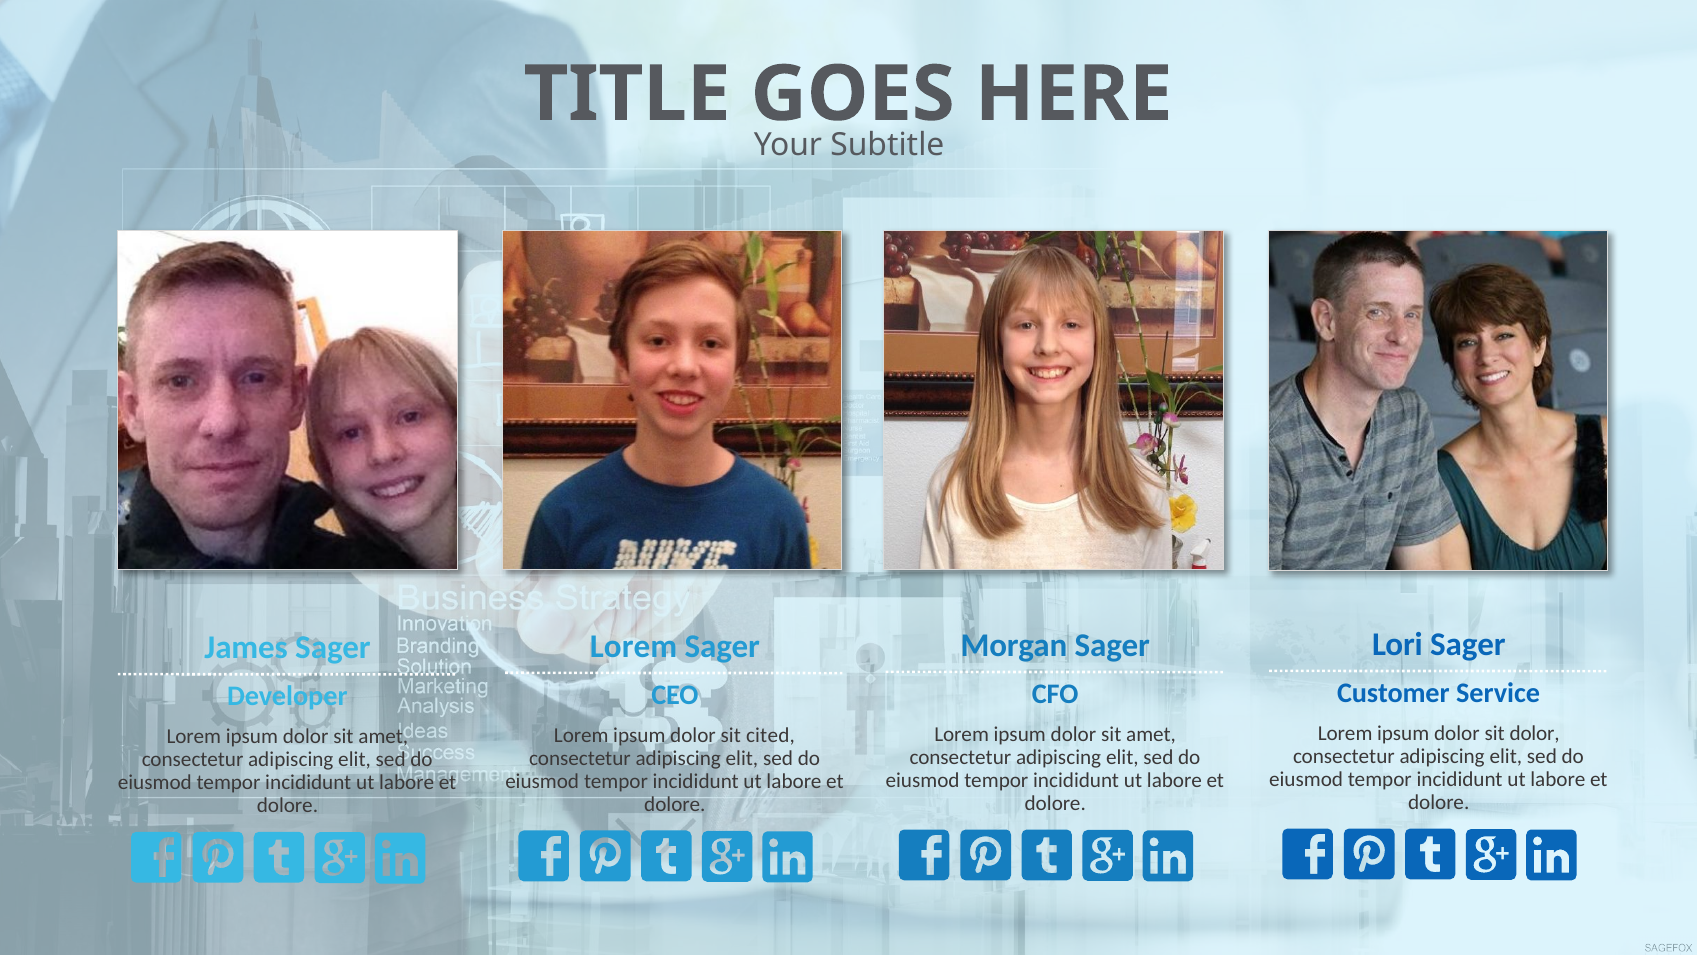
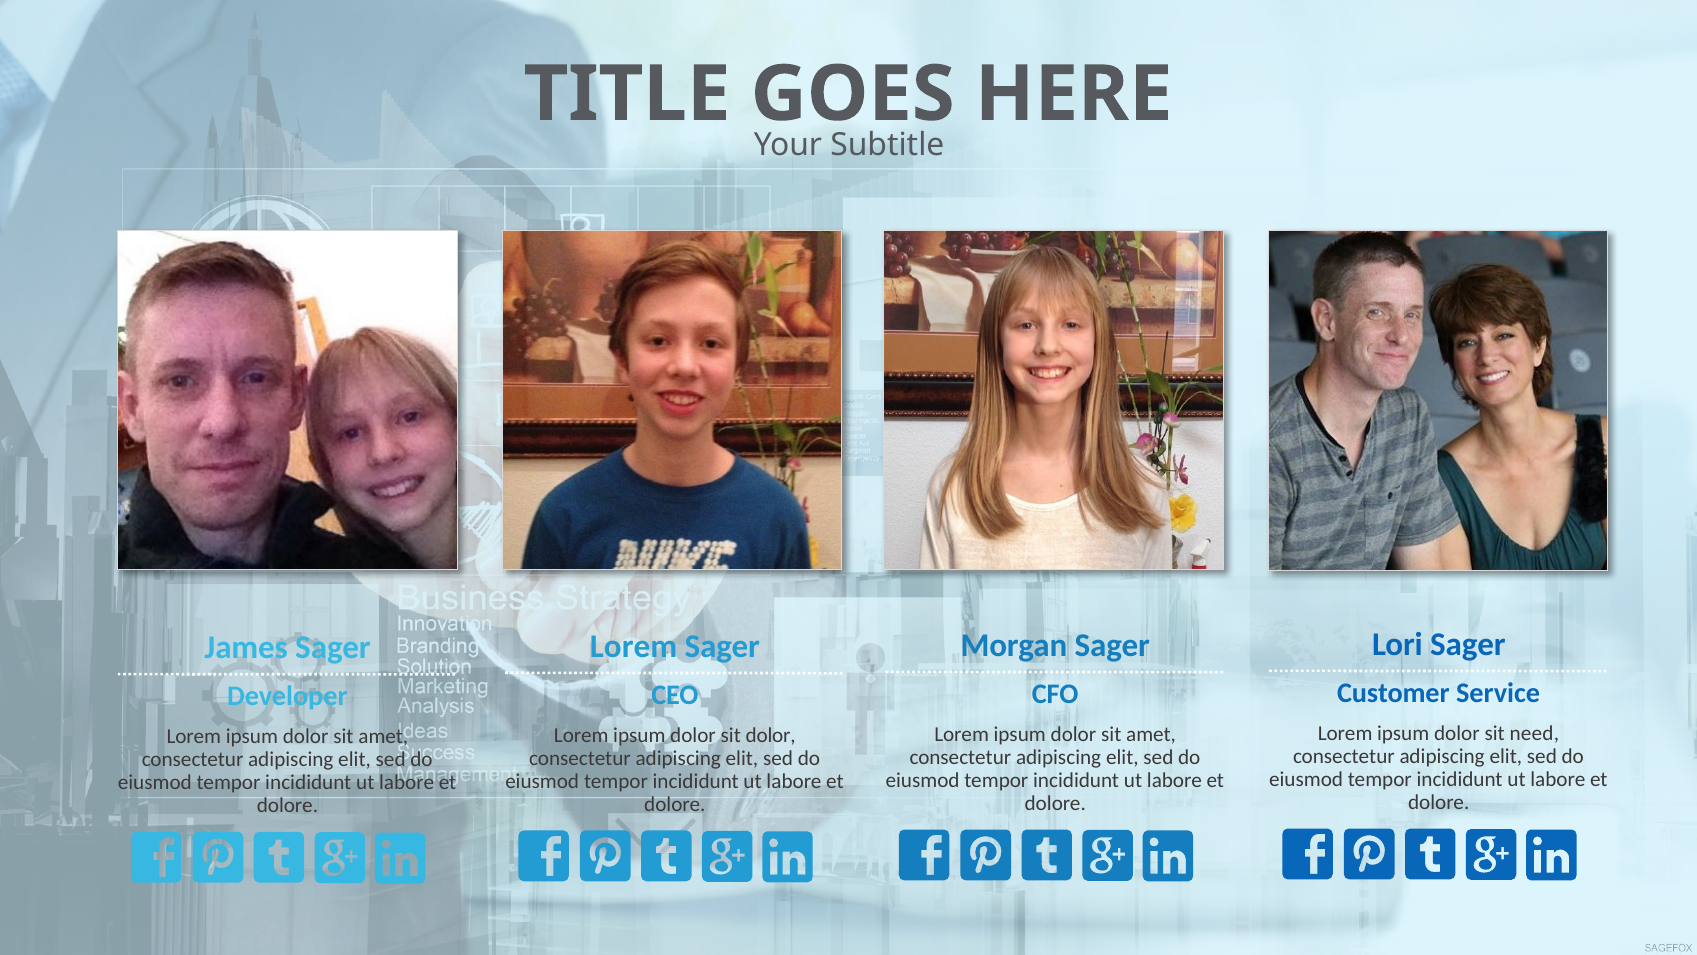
sit dolor: dolor -> need (1534, 733)
sit cited: cited -> dolor (771, 735)
